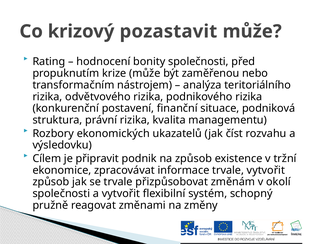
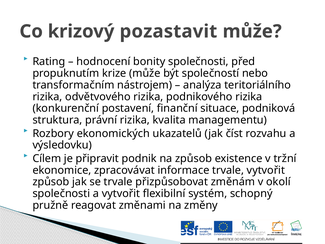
zaměřenou: zaměřenou -> společností (211, 73)
